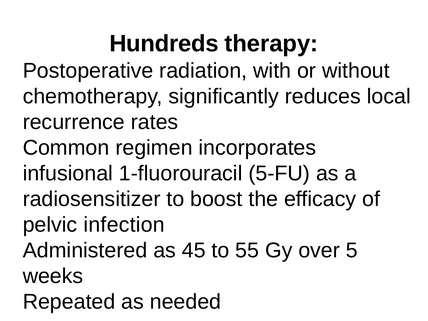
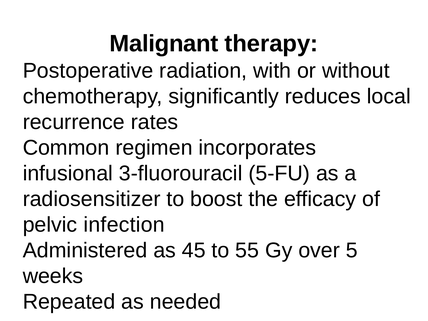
Hundreds: Hundreds -> Malignant (164, 44)
1-fluorouracil: 1-fluorouracil -> 3-fluorouracil (181, 173)
